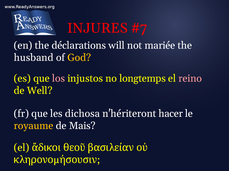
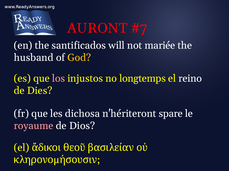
INJURES: INJURES -> AURONT (97, 28)
déclarations: déclarations -> santificados (79, 46)
reino colour: pink -> white (190, 79)
Well: Well -> Dies (40, 91)
hacer: hacer -> spare (171, 114)
royaume colour: yellow -> pink (34, 126)
Mais: Mais -> Dios (82, 126)
